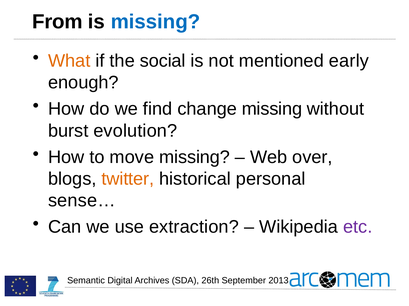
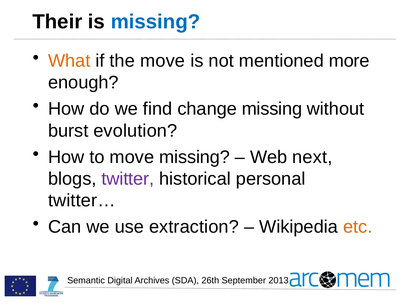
From: From -> Their (57, 22)
the social: social -> move (163, 61)
early: early -> more (349, 61)
over: over -> next (312, 157)
twitter colour: orange -> purple (128, 179)
sense…: sense… -> twitter… (82, 201)
etc colour: purple -> orange (358, 227)
